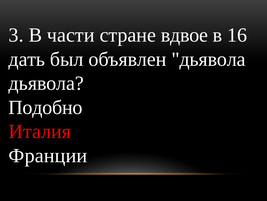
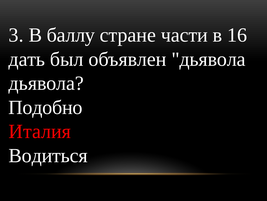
части: части -> баллу (71, 35)
вдвое: вдвое -> части (184, 35)
Франции: Франции -> Водиться (48, 155)
